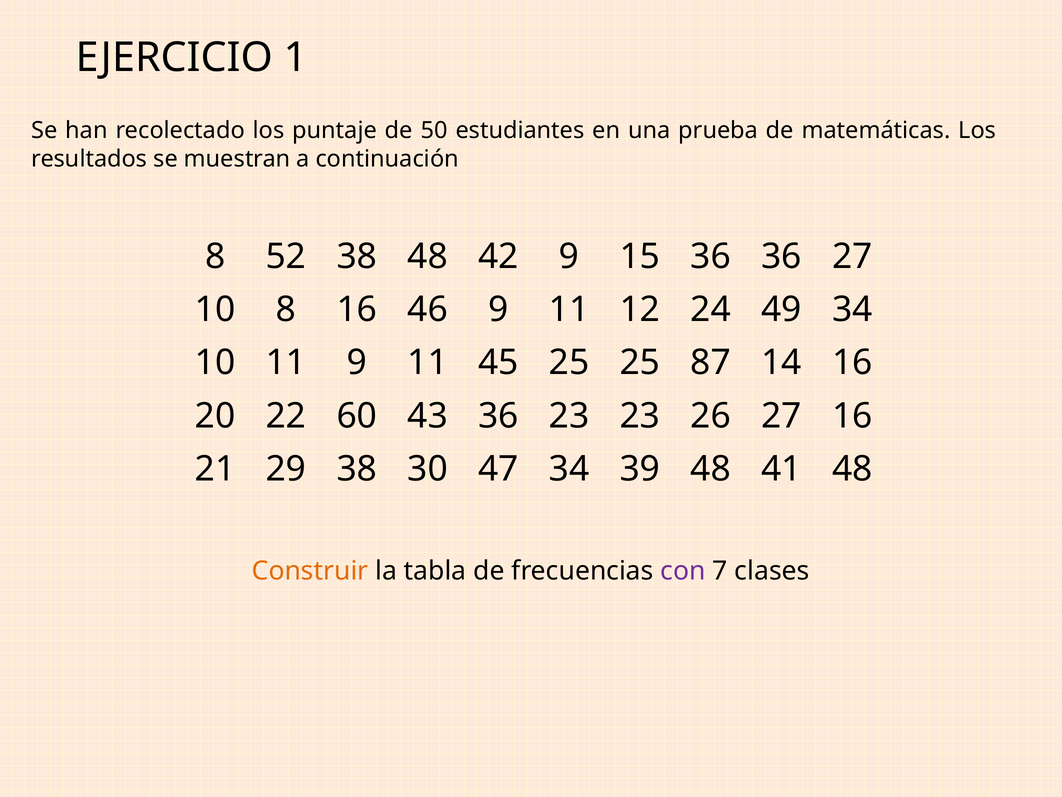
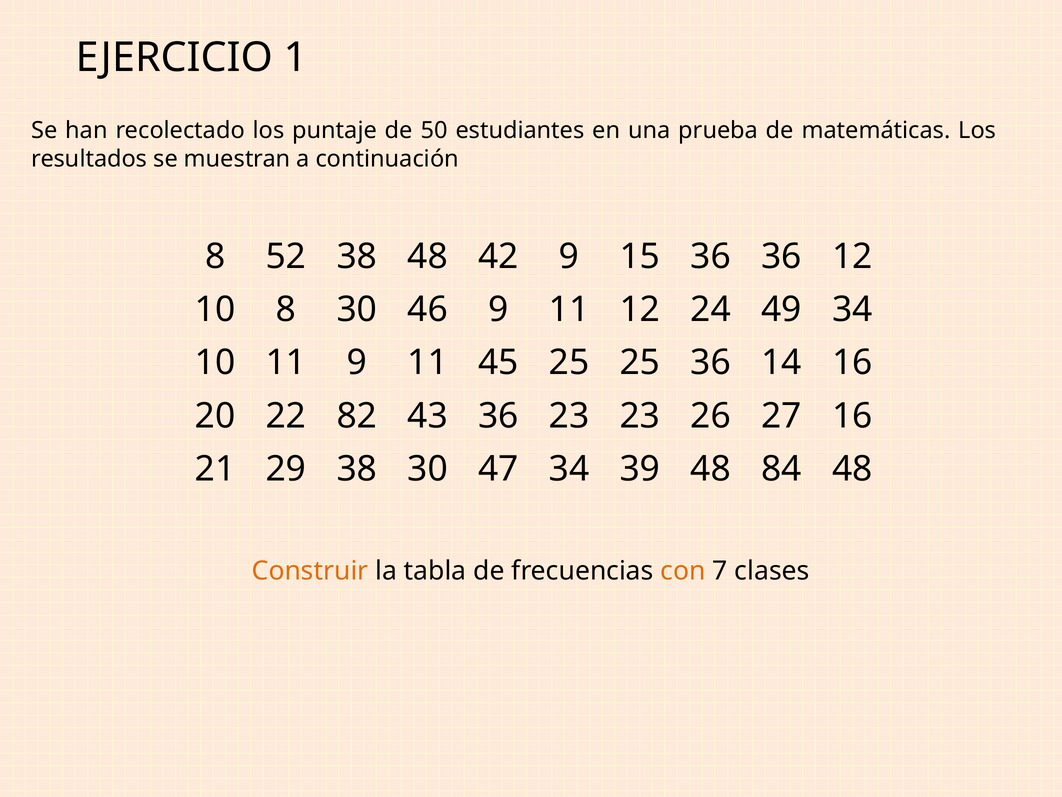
36 27: 27 -> 12 (852, 256)
8 16: 16 -> 30 (357, 309)
25 87: 87 -> 36 (711, 362)
60: 60 -> 82 (357, 416)
41: 41 -> 84 (781, 469)
con colour: purple -> orange (683, 571)
